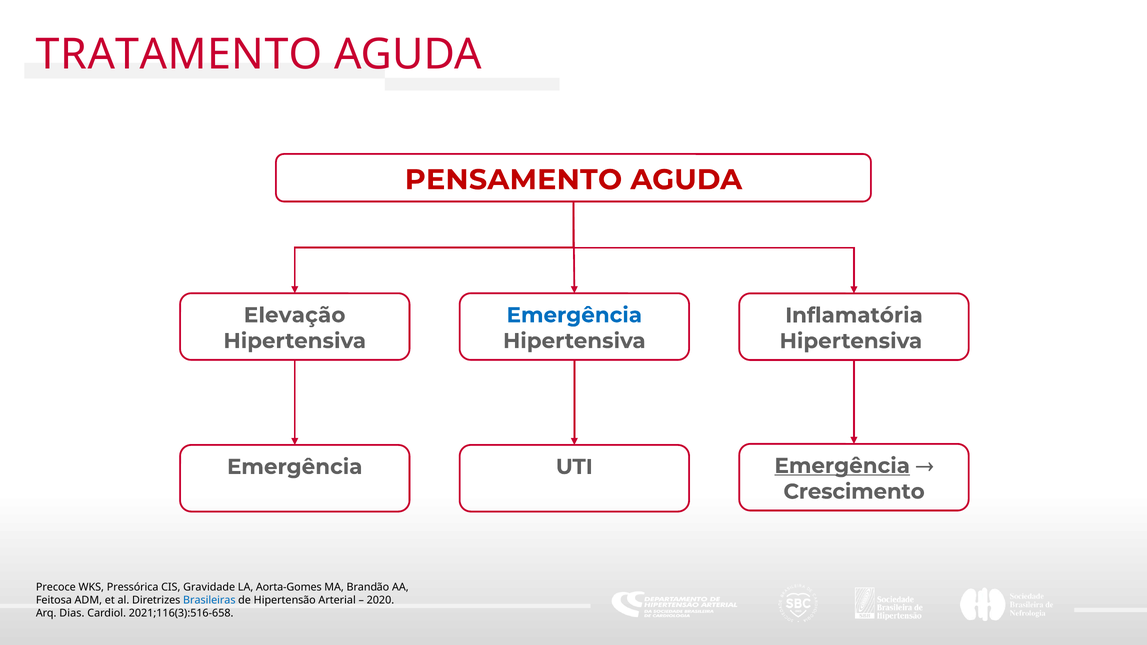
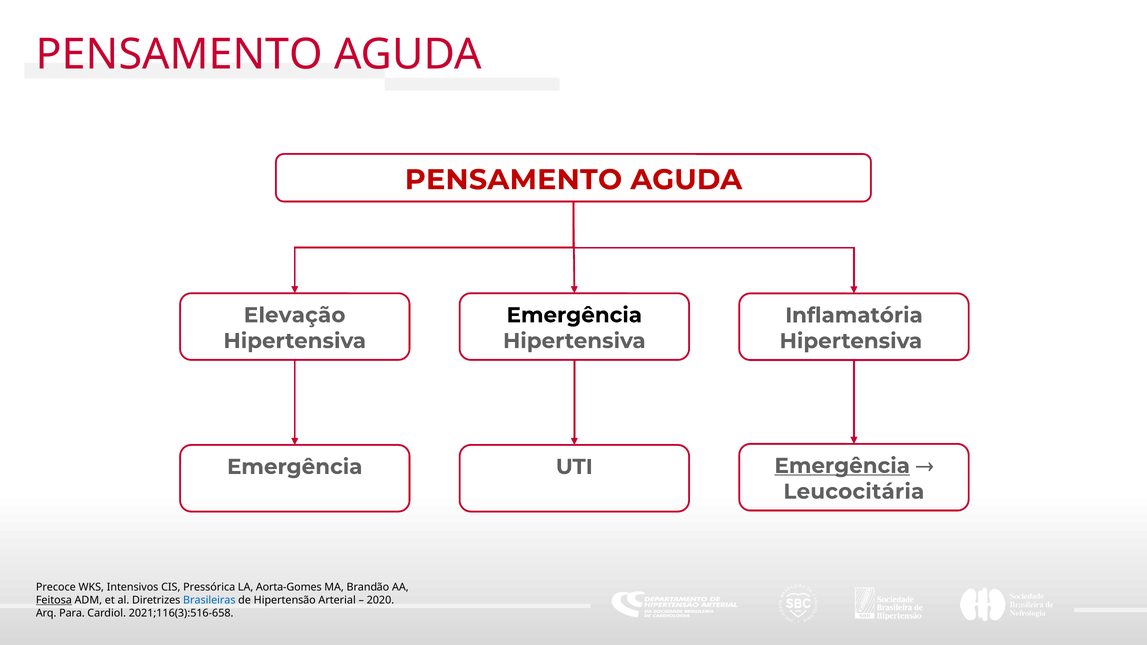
TRATAMENTO: TRATAMENTO -> PENSAMENTO (179, 55)
Emergência colour: blue -> black (574, 315)
Crescimento: Crescimento -> Leucocitária (854, 492)
Pressórica: Pressórica -> Intensivos (133, 587)
Gravidade: Gravidade -> Pressórica (209, 587)
Feitosa underline: none -> present (54, 600)
Dias: Dias -> Para (72, 613)
